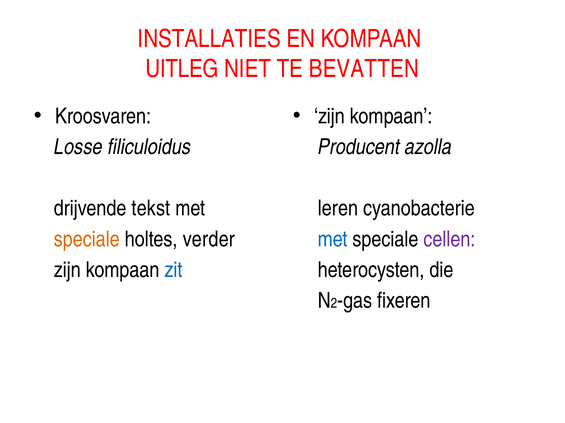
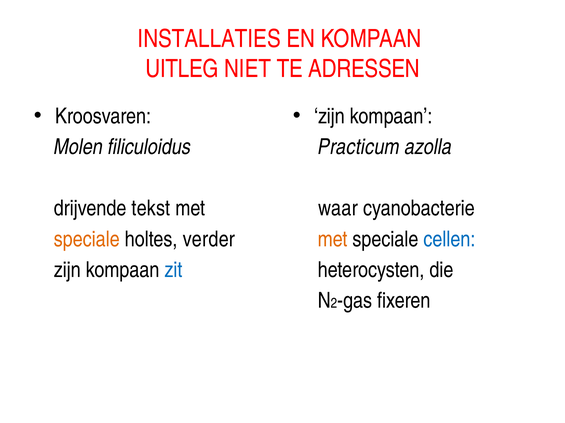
BEVATTEN: BEVATTEN -> ADRESSEN (364, 69)
Losse: Losse -> Molen (78, 147)
Producent: Producent -> Practicum (359, 147)
leren: leren -> waar (338, 209)
met colour: blue -> orange (333, 240)
cellen colour: purple -> blue (450, 240)
